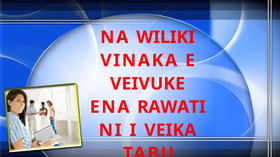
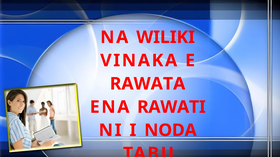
VEIVUKE: VEIVUKE -> RAWATA (148, 84)
VEIKA: VEIKA -> NODA (170, 131)
